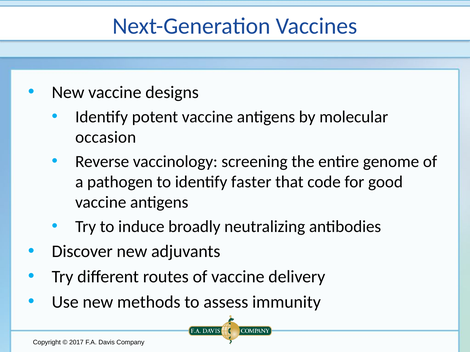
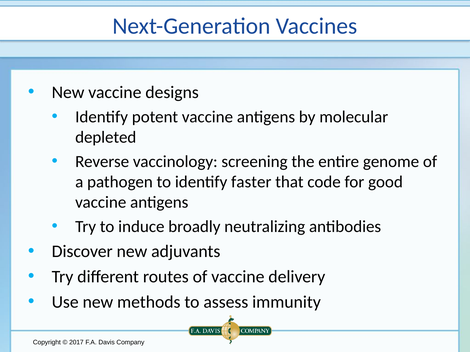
occasion: occasion -> depleted (106, 137)
